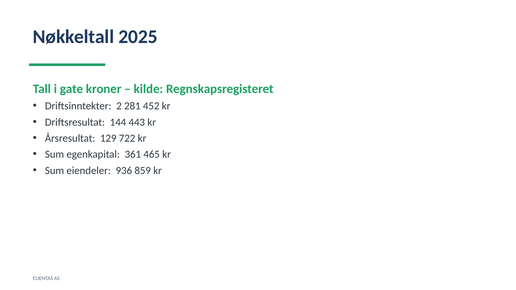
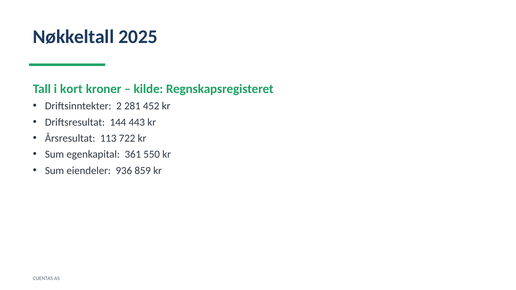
gate: gate -> kort (71, 89)
129: 129 -> 113 (108, 138)
465: 465 -> 550 (152, 155)
